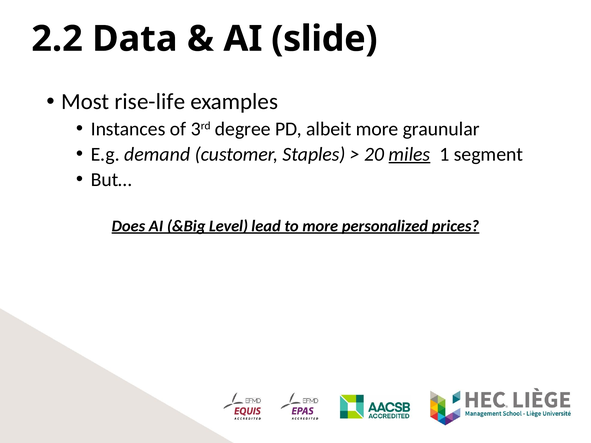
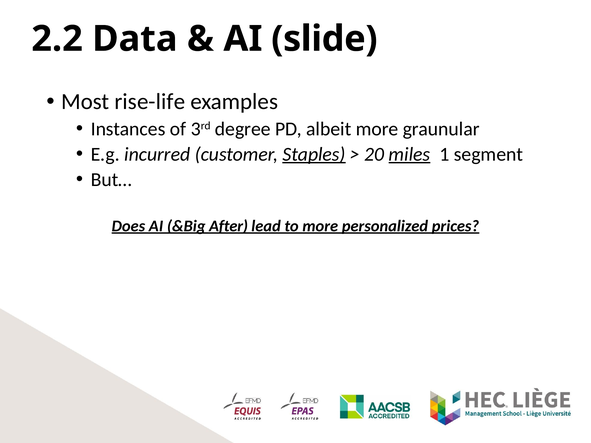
demand: demand -> incurred (157, 154)
Staples underline: none -> present (314, 154)
Level: Level -> After (229, 226)
